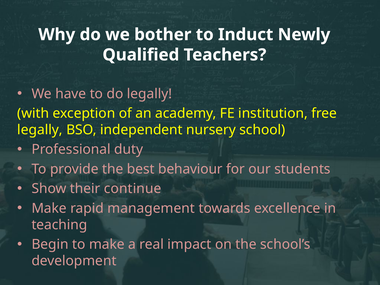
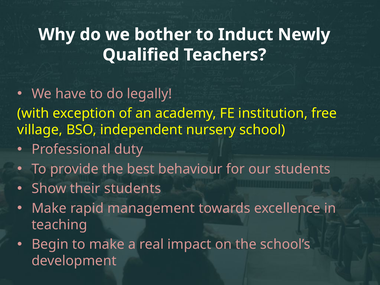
legally: legally -> village (40, 130)
their continue: continue -> students (133, 189)
